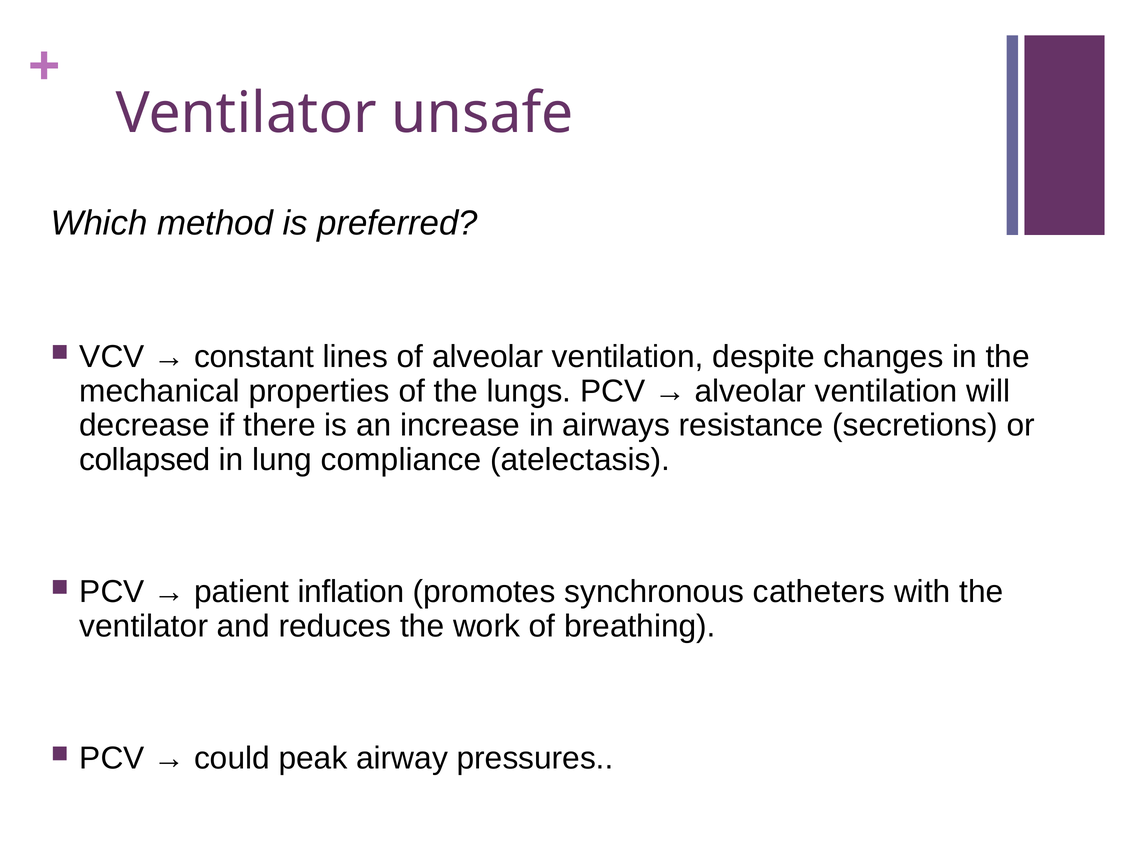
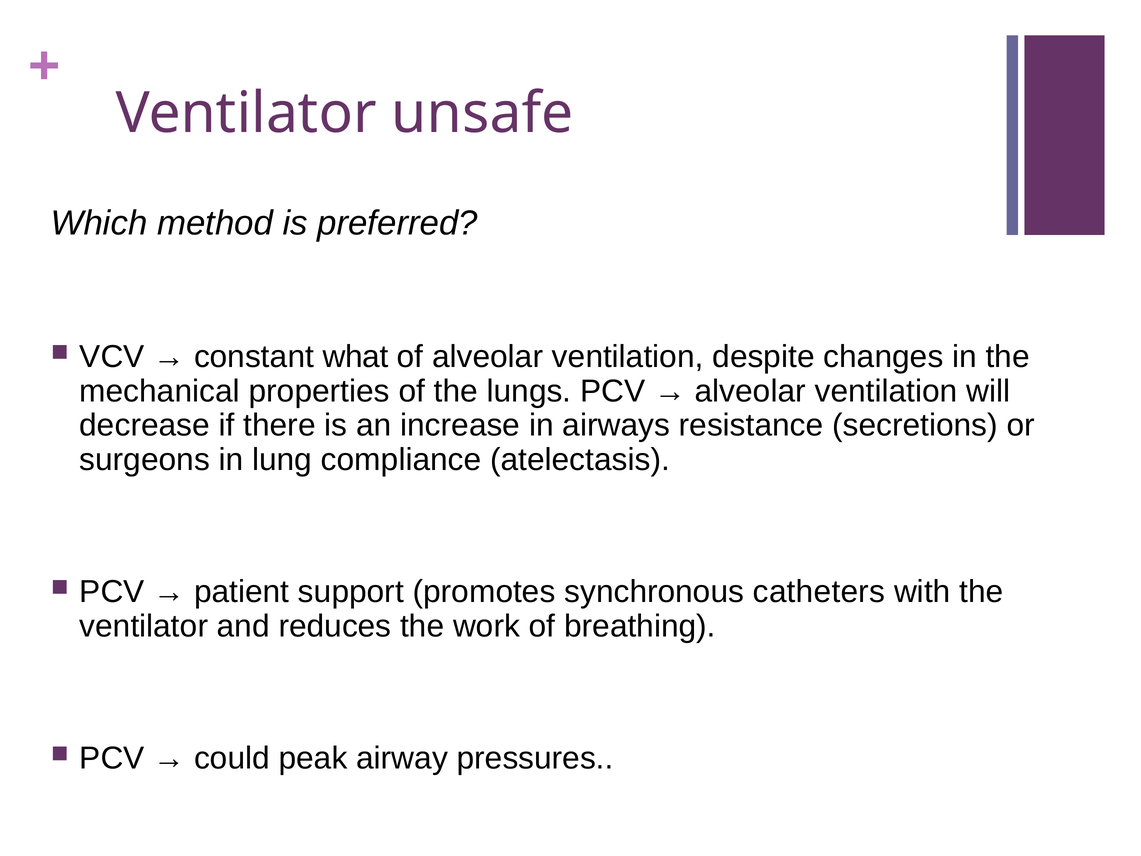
lines: lines -> what (356, 357)
collapsed: collapsed -> surgeons (145, 460)
inflation: inflation -> support (351, 592)
